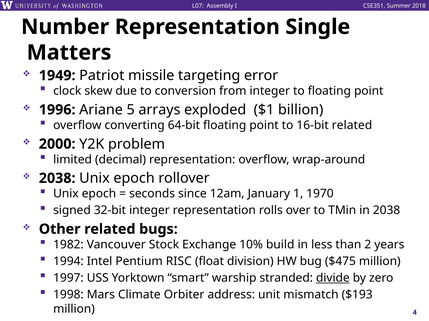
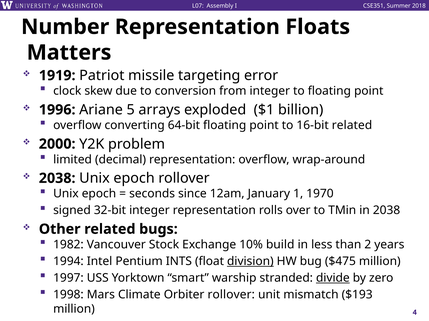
Single: Single -> Floats (318, 27)
1949: 1949 -> 1919 (57, 76)
RISC: RISC -> INTS (179, 262)
division underline: none -> present (250, 262)
Orbiter address: address -> rollover (231, 295)
